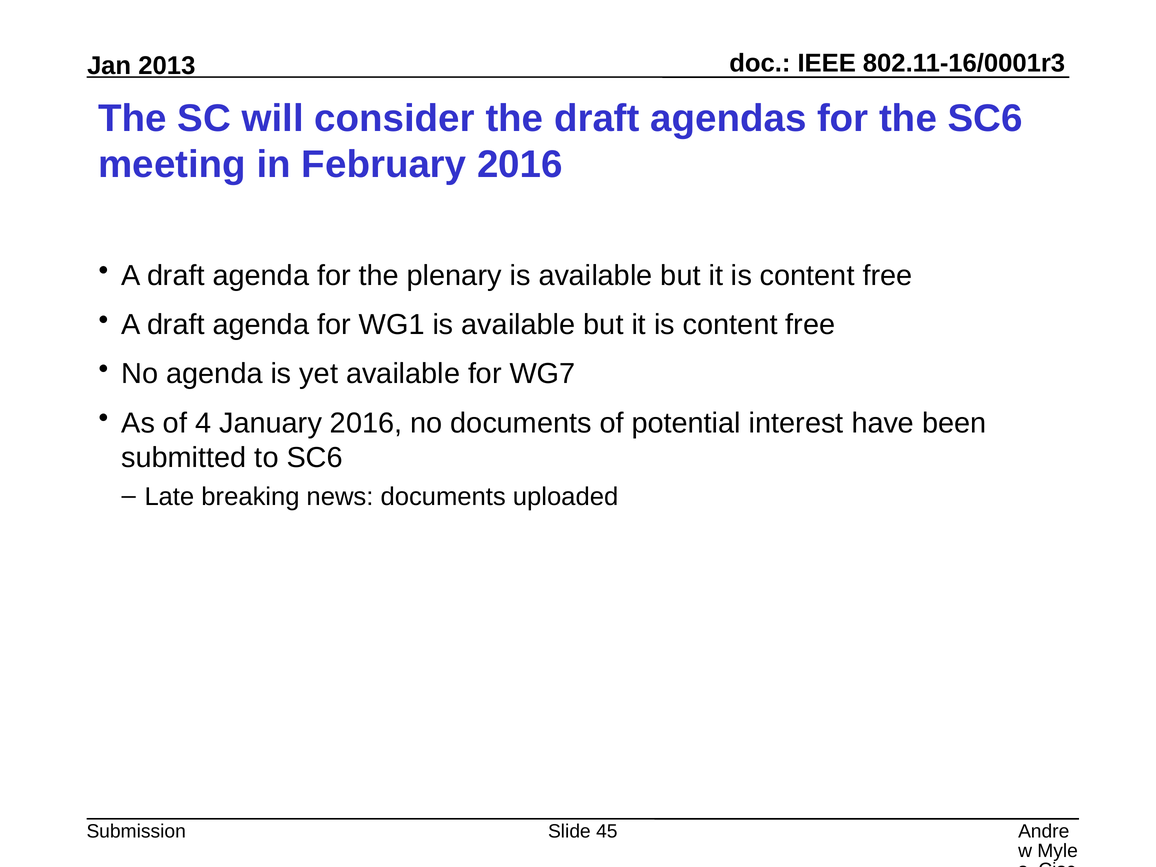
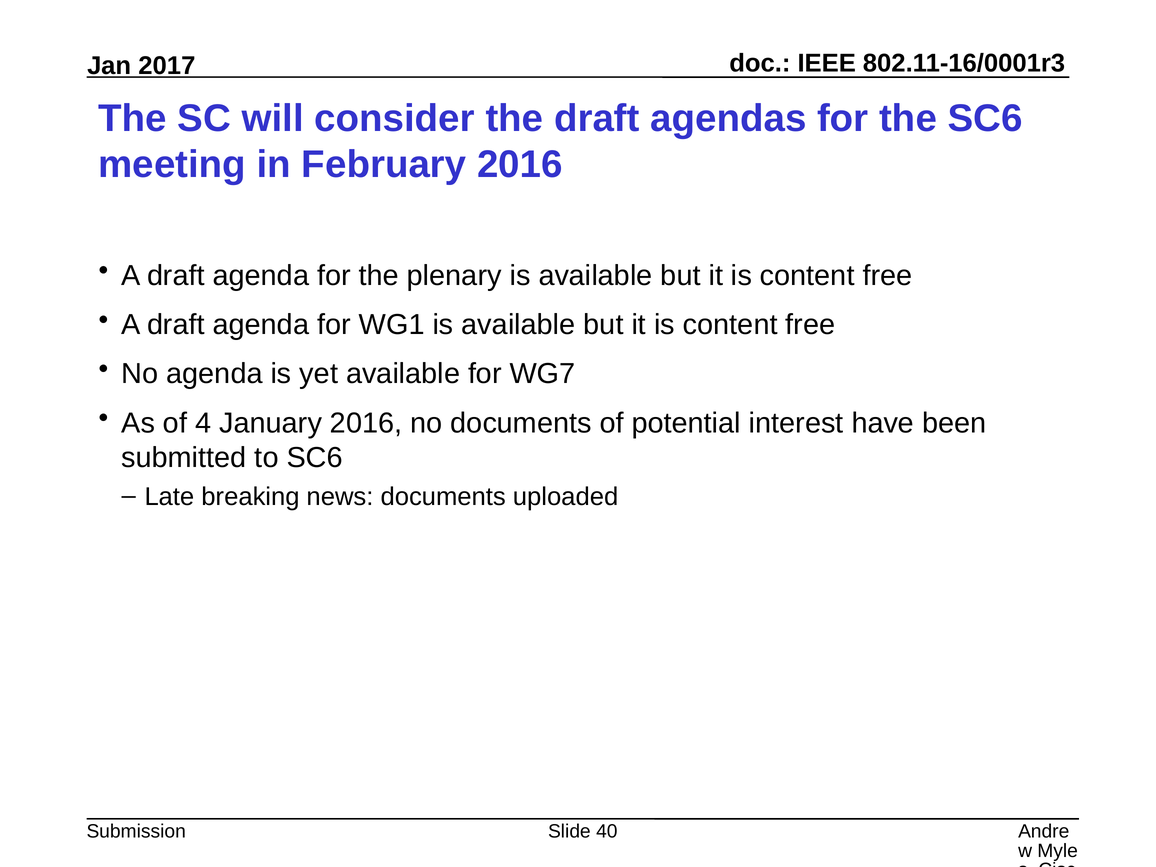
2013: 2013 -> 2017 (167, 66)
45: 45 -> 40 (607, 832)
